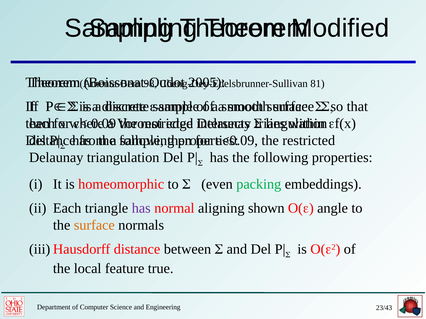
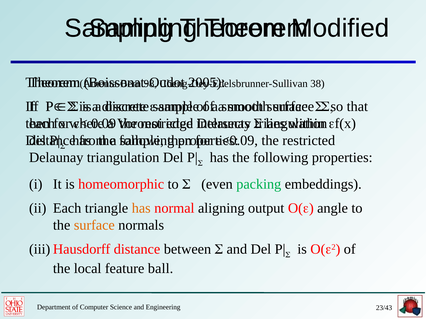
81: 81 -> 38 (317, 84)
has colour: purple -> orange (141, 208)
shown: shown -> output (266, 208)
true: true -> ball (161, 269)
